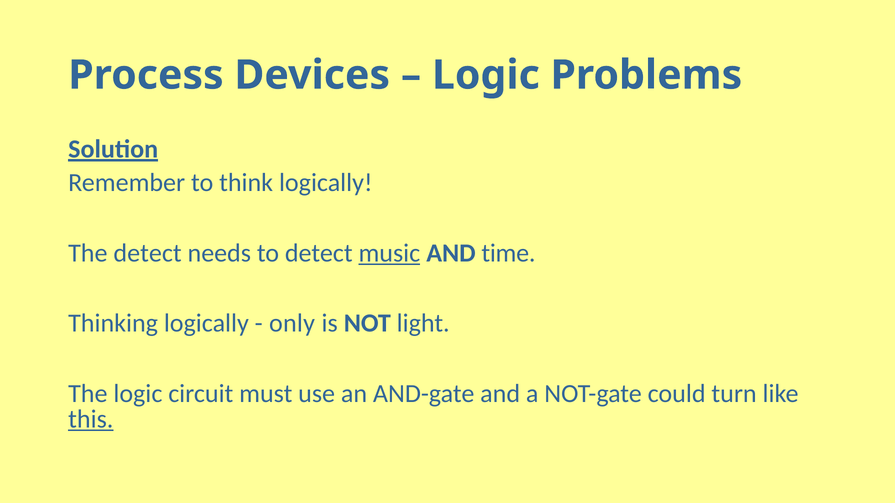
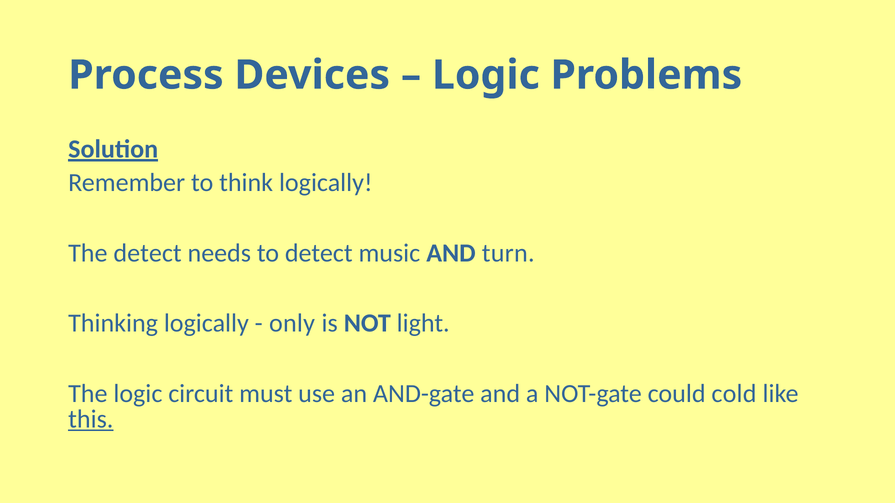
music underline: present -> none (389, 253)
time: time -> turn (508, 253)
turn: turn -> cold (734, 394)
